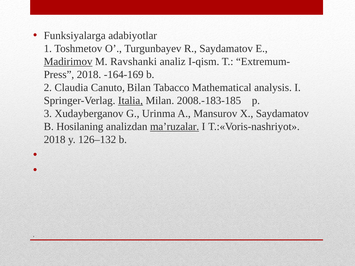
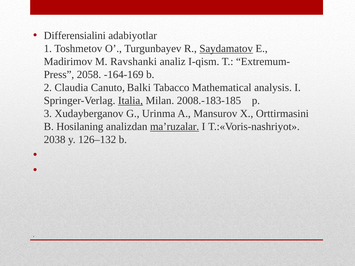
Funksiyalarga: Funksiyalarga -> Differensialini (75, 36)
Saydamatov underline: none -> present (226, 49)
Madirimov underline: present -> none (68, 62)
2018: 2018 -> 2058 (89, 75)
Bilan: Bilan -> Balki (139, 88)
X Saydamatov: Saydamatov -> Orttirmasini (282, 114)
2018: 2018 -> 2038 (55, 140)
